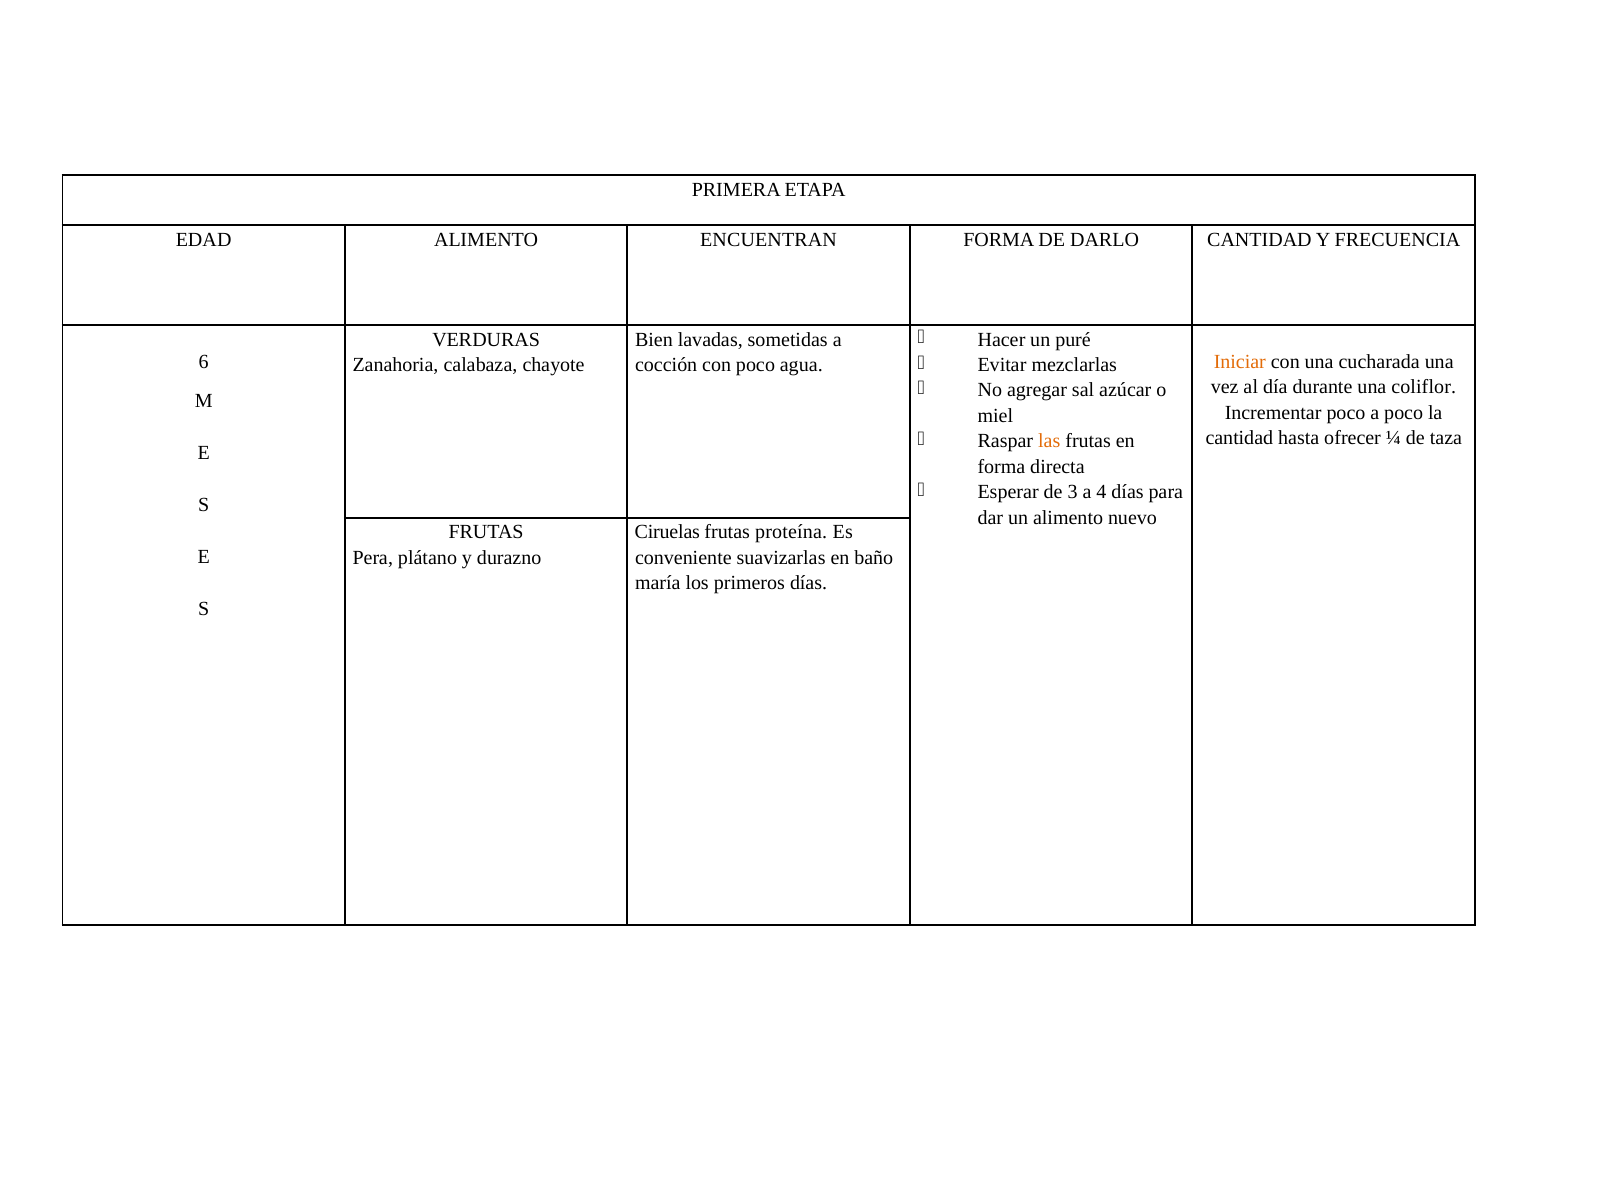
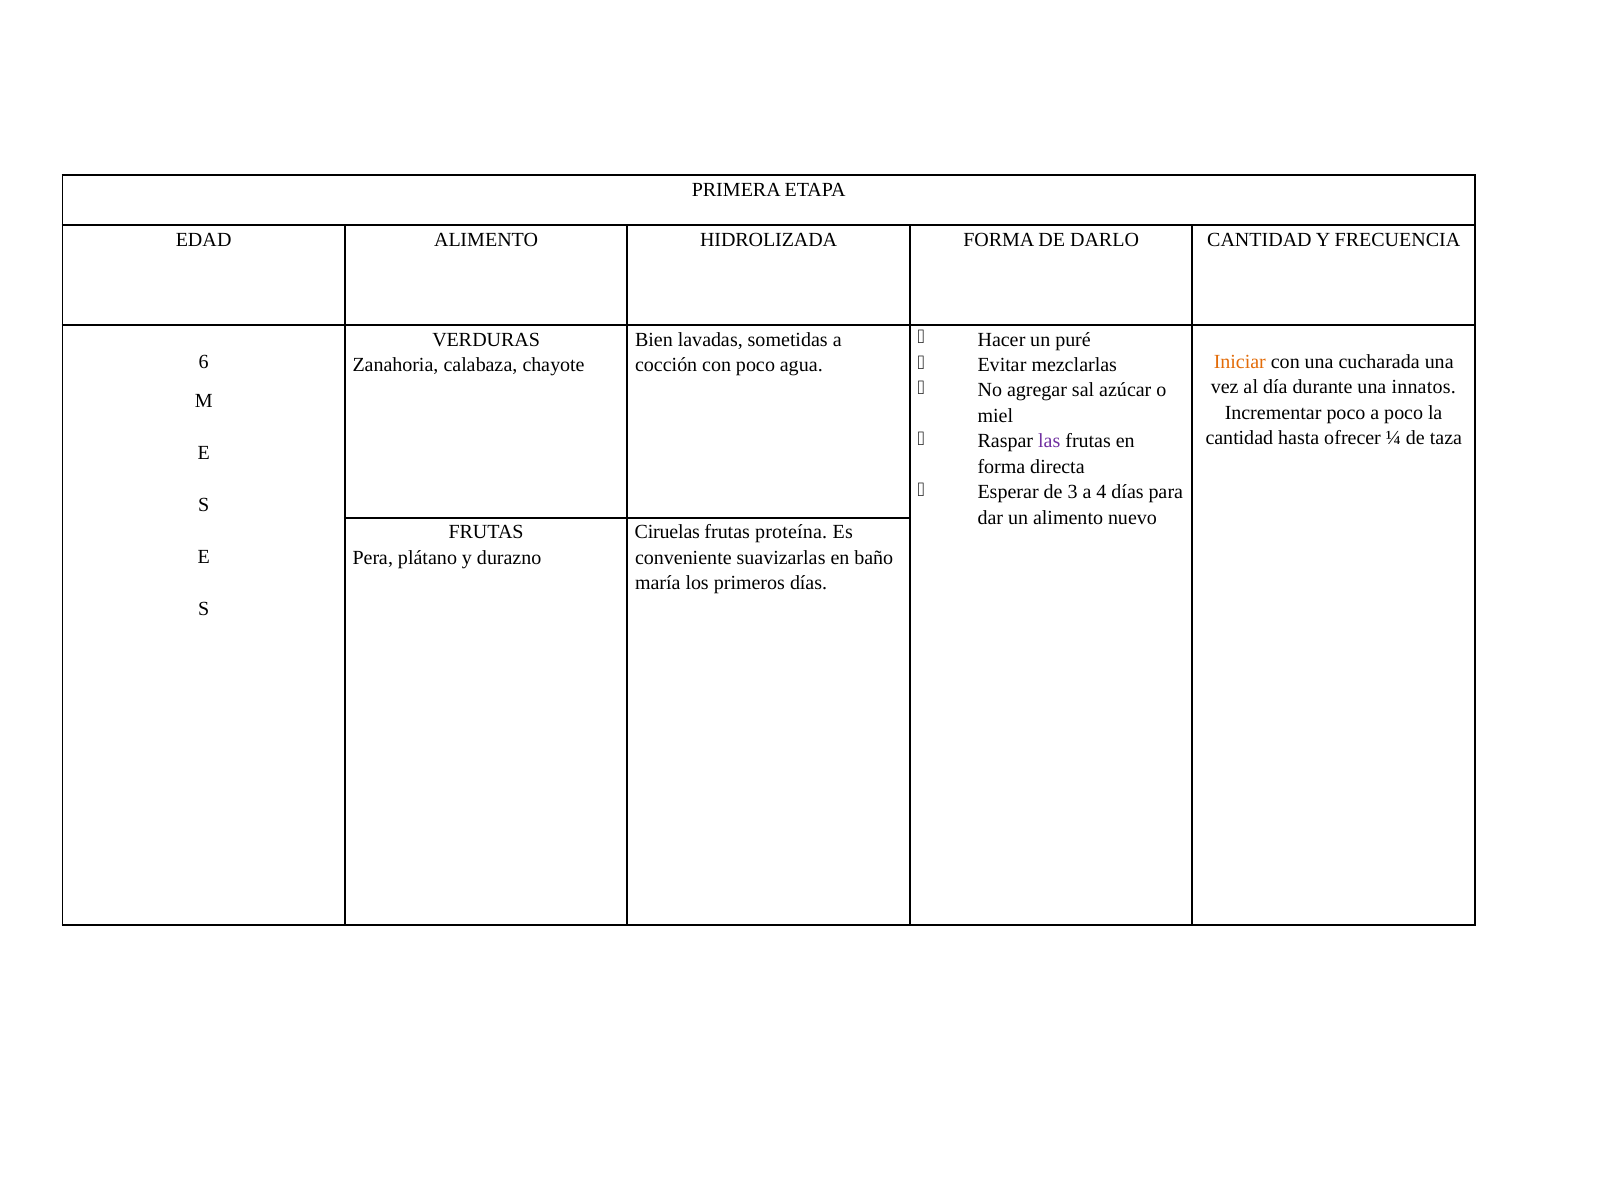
ENCUENTRAN: ENCUENTRAN -> HIDROLIZADA (769, 240)
coliflor: coliflor -> innatos (1424, 387)
las colour: orange -> purple (1049, 441)
